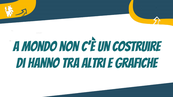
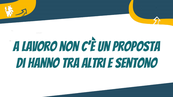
mondo: mondo -> lavoro (39, 47)
costruire: costruire -> proposta (136, 47)
grafiche: grafiche -> sentono (136, 64)
